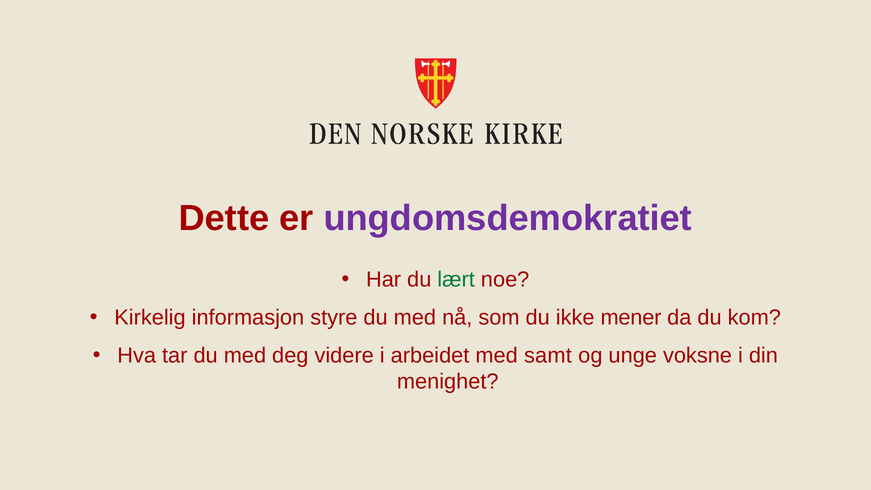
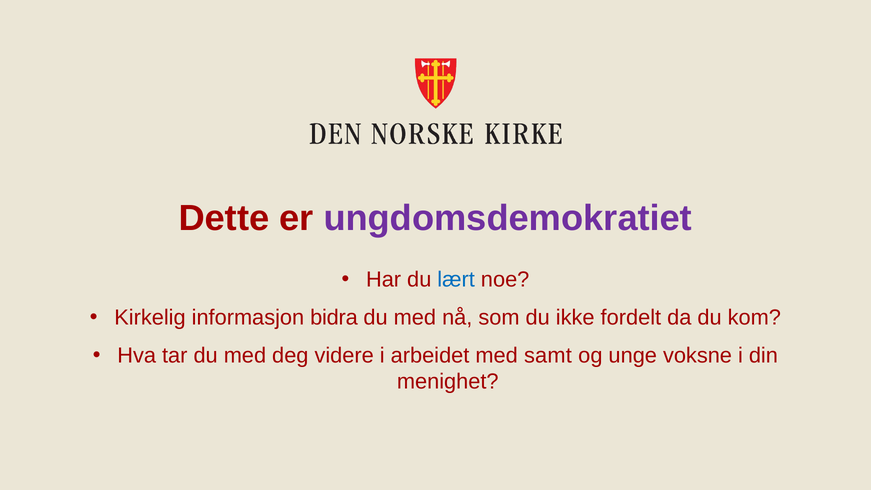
lært colour: green -> blue (456, 280)
styre: styre -> bidra (334, 318)
mener: mener -> fordelt (631, 318)
